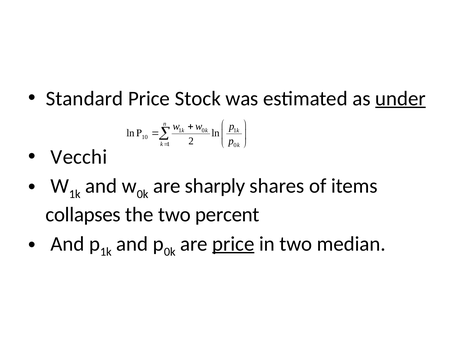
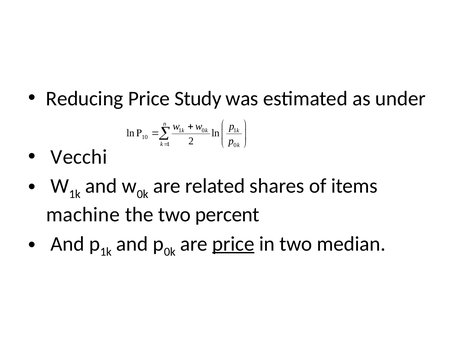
Standard: Standard -> Reducing (85, 98)
Stock: Stock -> Study (198, 98)
under underline: present -> none (400, 98)
sharply: sharply -> related (215, 186)
collapses: collapses -> machine (83, 214)
